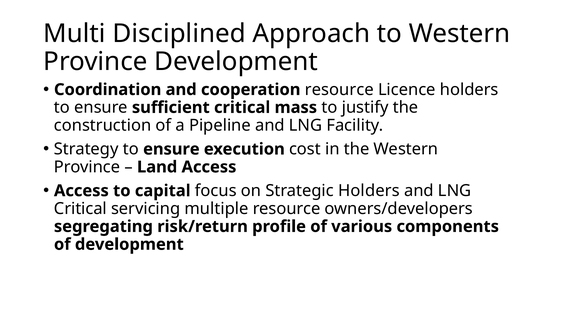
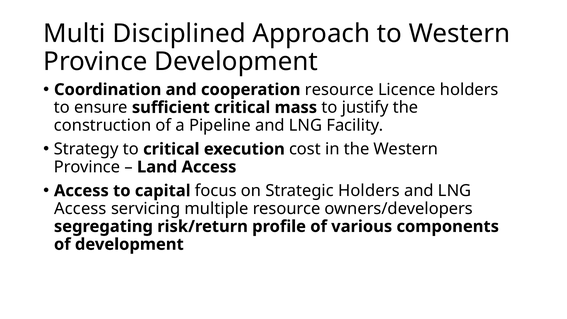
Strategy to ensure: ensure -> critical (171, 149)
Critical: Critical -> Access (80, 209)
